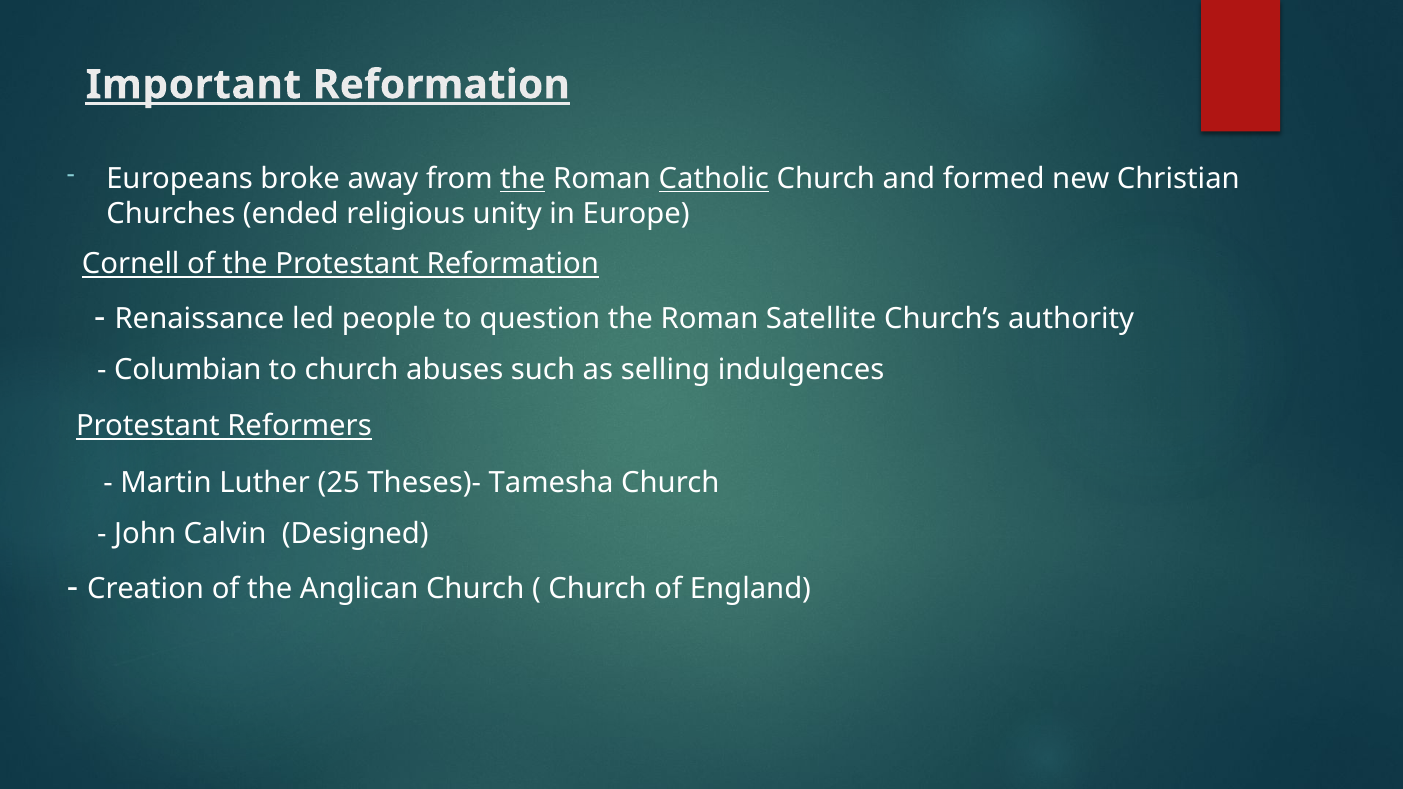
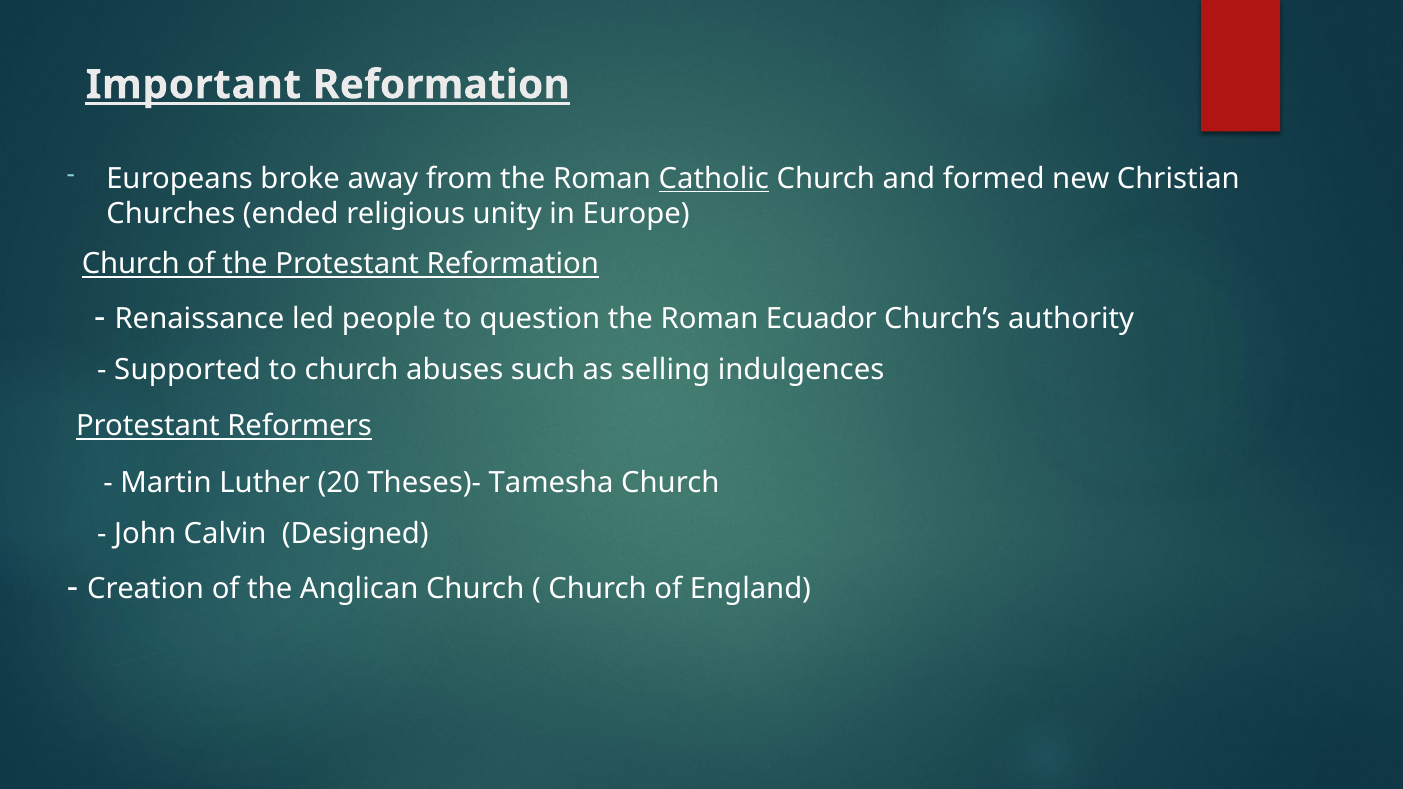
the underline: present -> none (523, 179)
Cornell: Cornell -> Church (131, 264)
Satellite: Satellite -> Ecuador (821, 319)
Columbian: Columbian -> Supported (188, 370)
25: 25 -> 20 (339, 483)
